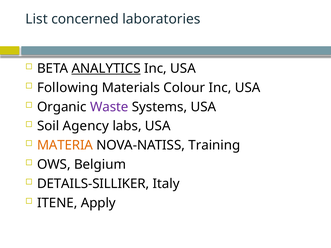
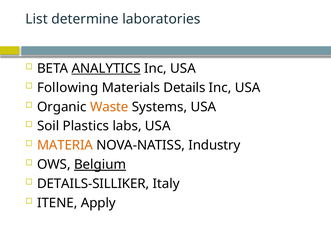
concerned: concerned -> determine (85, 19)
Colour: Colour -> Details (184, 88)
Waste colour: purple -> orange (109, 107)
Agency: Agency -> Plastics (86, 126)
Training: Training -> Industry (214, 145)
Belgium underline: none -> present (100, 165)
